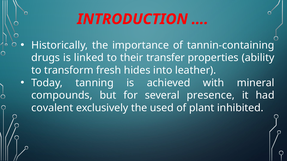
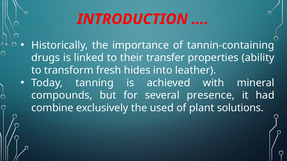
covalent: covalent -> combine (52, 108)
inhibited: inhibited -> solutions (240, 108)
